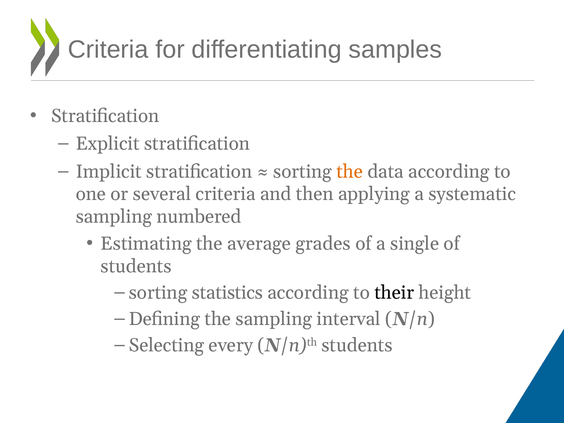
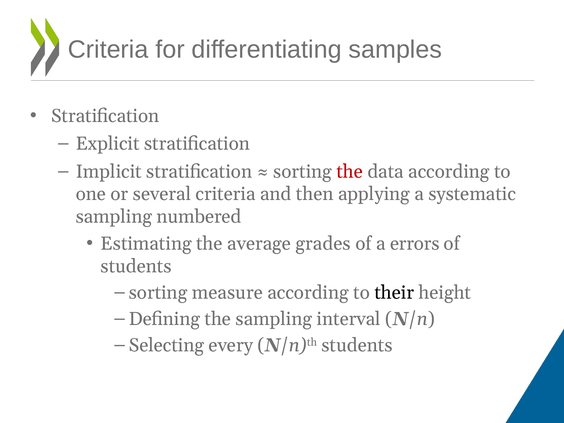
the colour: orange -> red (350, 172)
single: single -> errors (415, 244)
statistics: statistics -> measure (227, 293)
